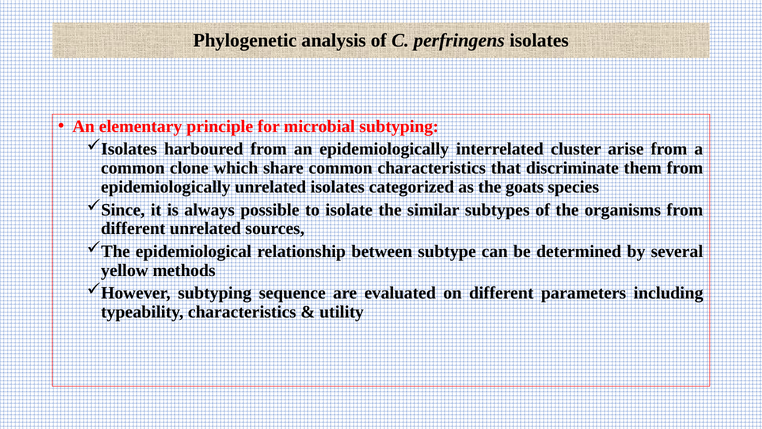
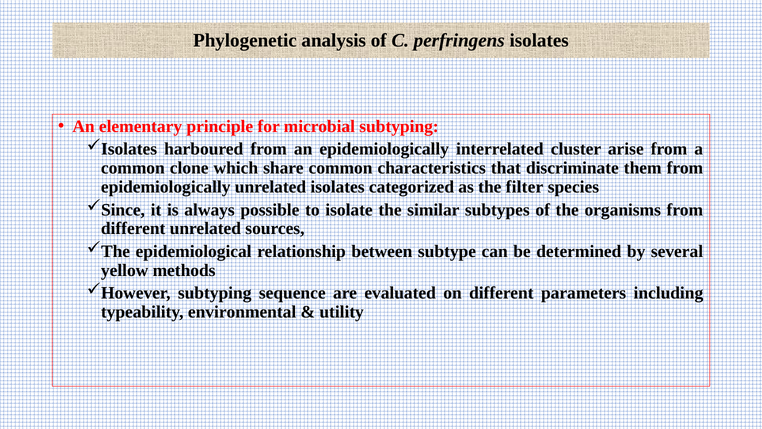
goats: goats -> filter (525, 187)
typeability characteristics: characteristics -> environmental (242, 312)
